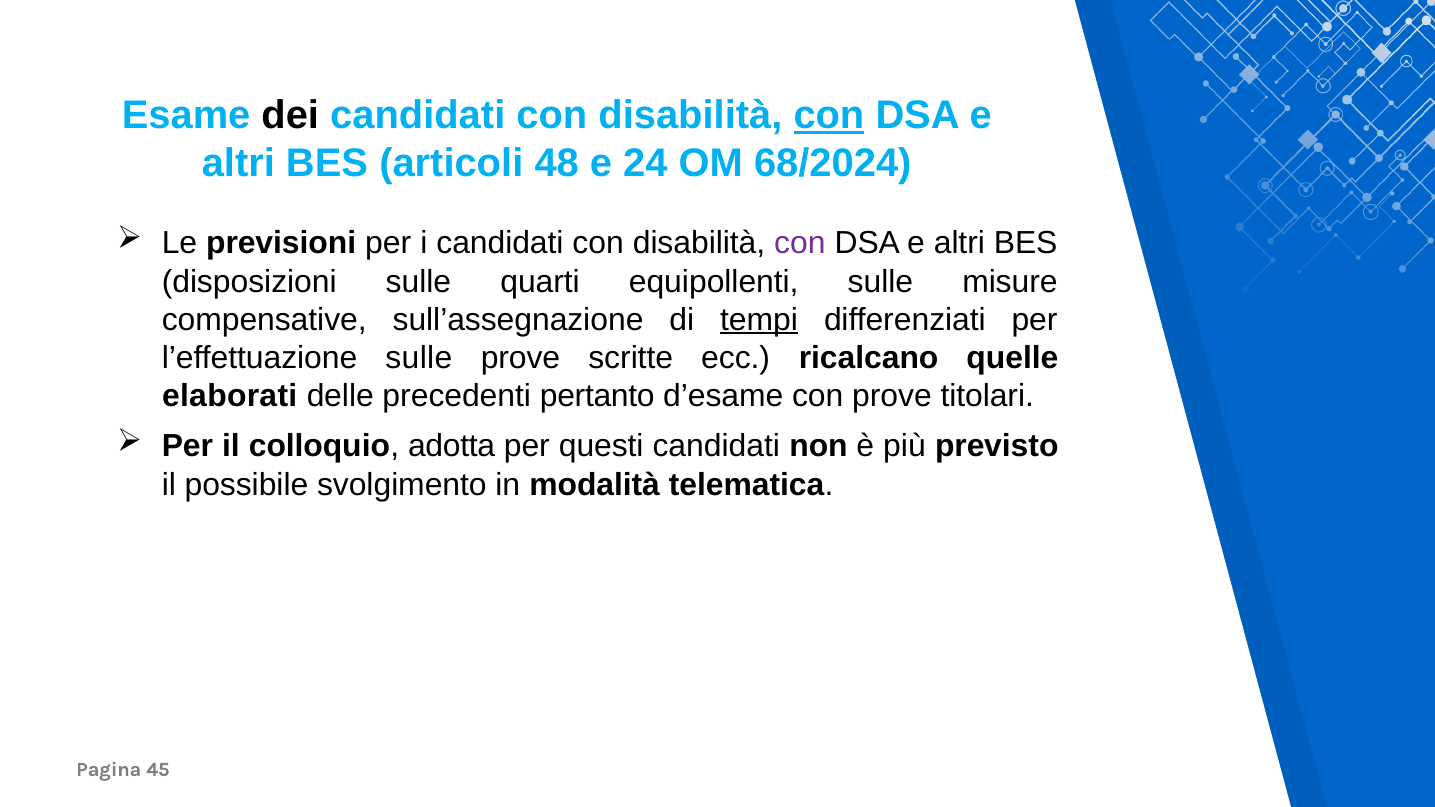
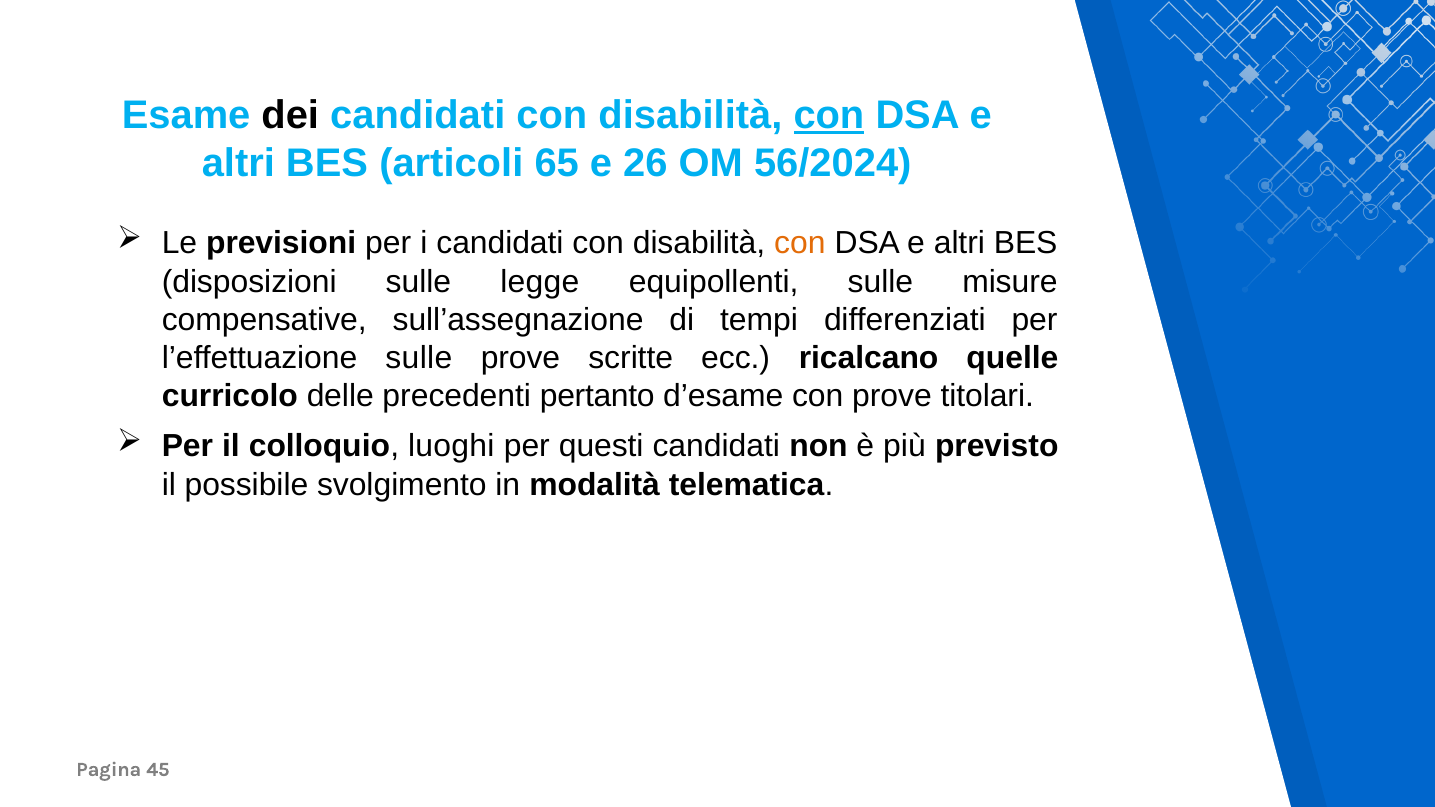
48: 48 -> 65 (557, 163)
24: 24 -> 26 (645, 163)
68/2024: 68/2024 -> 56/2024 (833, 163)
con colour: purple -> orange (800, 243)
quarti: quarti -> legge (540, 282)
tempi underline: present -> none (759, 320)
elaborati: elaborati -> curricolo (230, 396)
adotta: adotta -> luoghi (451, 447)
